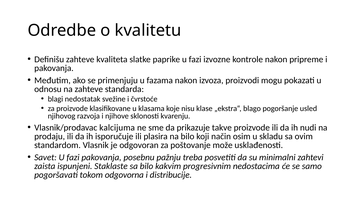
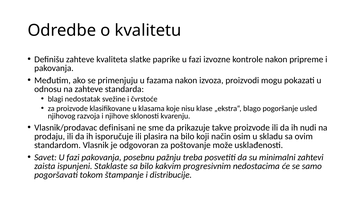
kalcijuma: kalcijuma -> definisani (117, 128)
odgovorna: odgovorna -> štampanje (124, 175)
